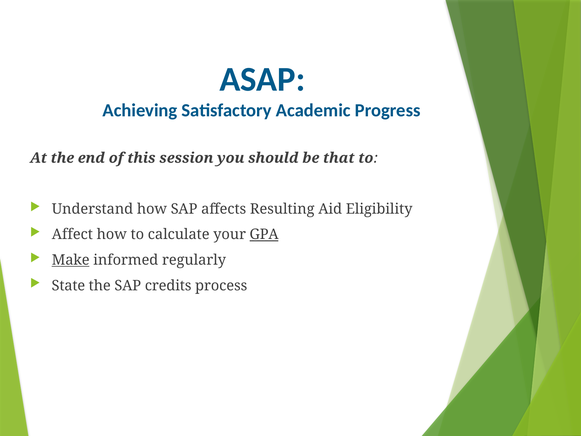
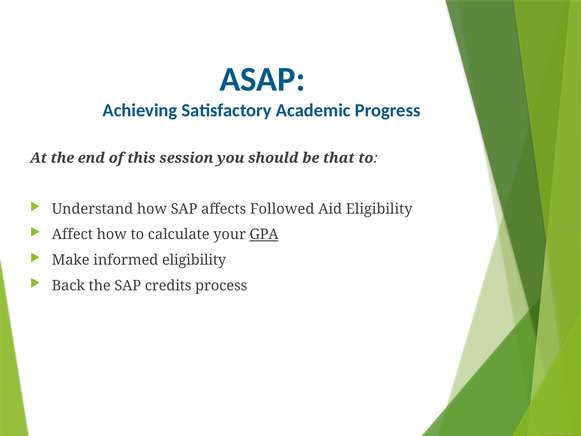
Resulting: Resulting -> Followed (282, 209)
Make underline: present -> none (71, 260)
informed regularly: regularly -> eligibility (194, 260)
State: State -> Back (68, 285)
